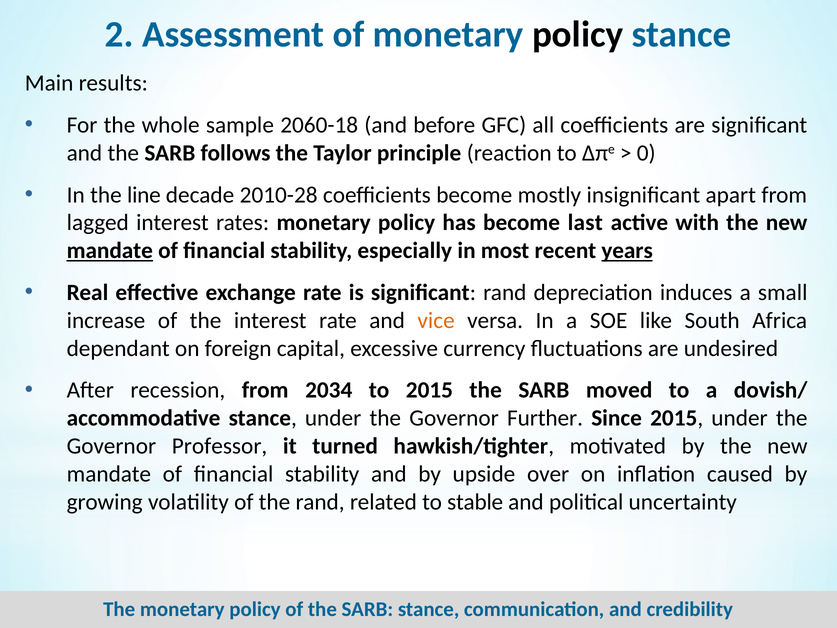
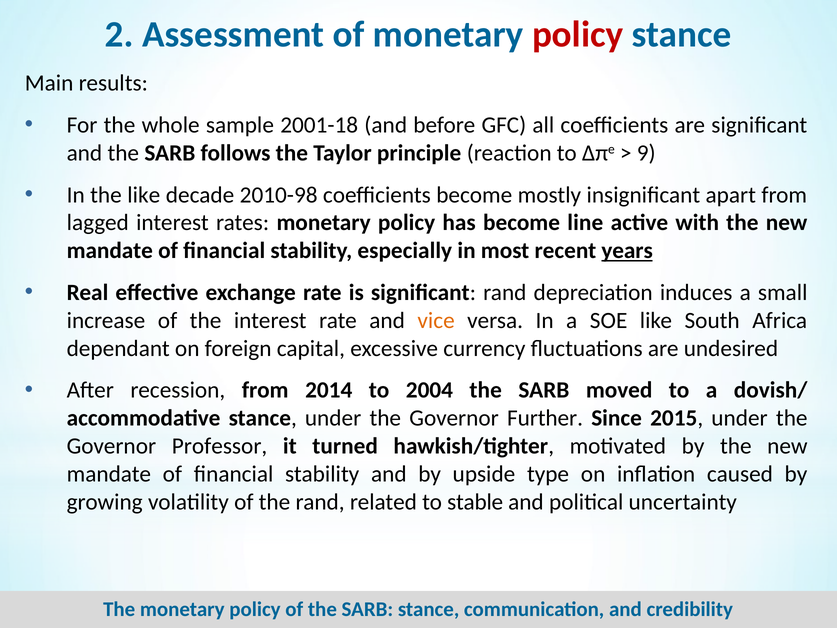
policy colour: black -> red (578, 34)
2060-18: 2060-18 -> 2001-18 (319, 125)
0: 0 -> 9 (646, 153)
the line: line -> like (144, 195)
2010-28: 2010-28 -> 2010-98 (279, 195)
last: last -> line (585, 223)
mandate underline: present -> none (110, 251)
2034: 2034 -> 2014 (329, 390)
to 2015: 2015 -> 2004 (429, 390)
over: over -> type (548, 474)
